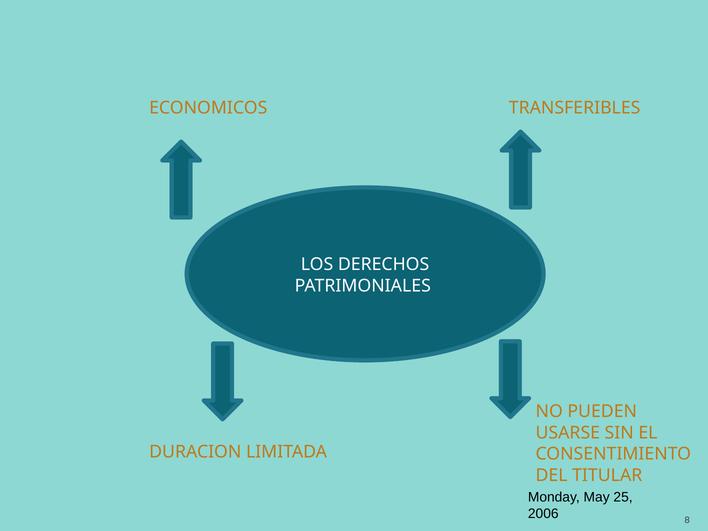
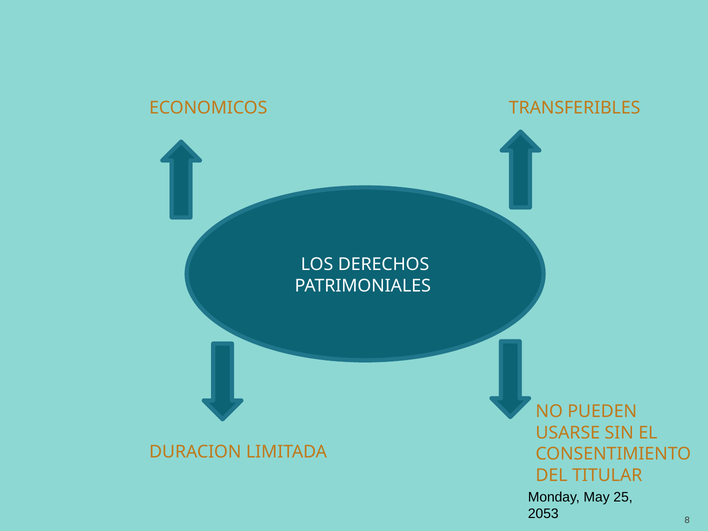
2006: 2006 -> 2053 (543, 514)
